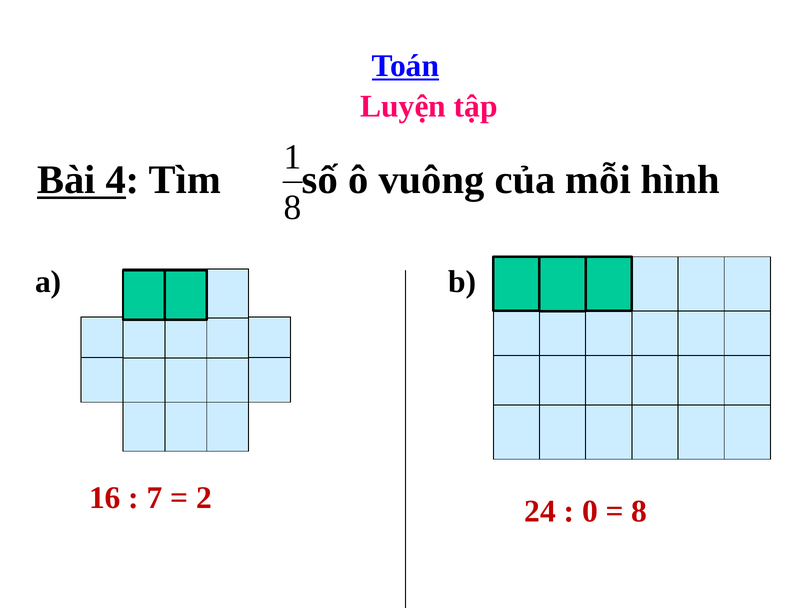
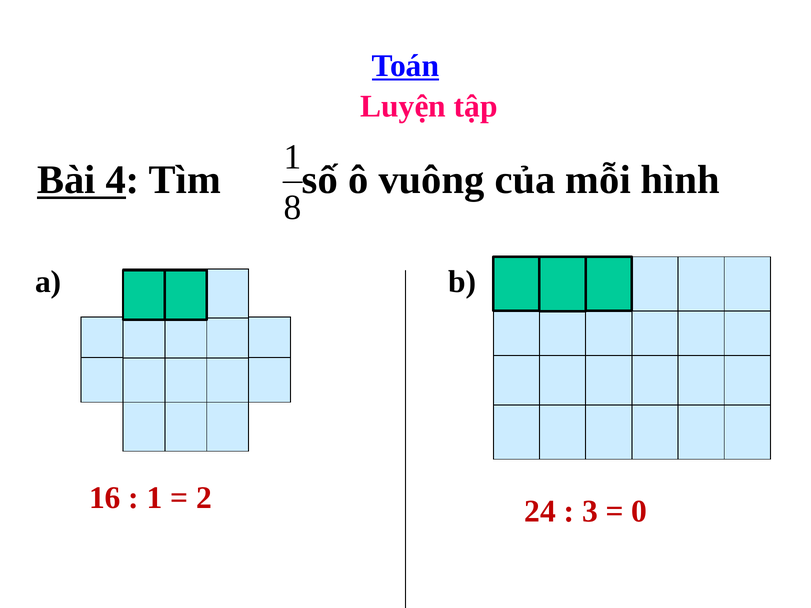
7: 7 -> 1 (155, 498)
0: 0 -> 3 (590, 512)
8: 8 -> 0 (639, 512)
